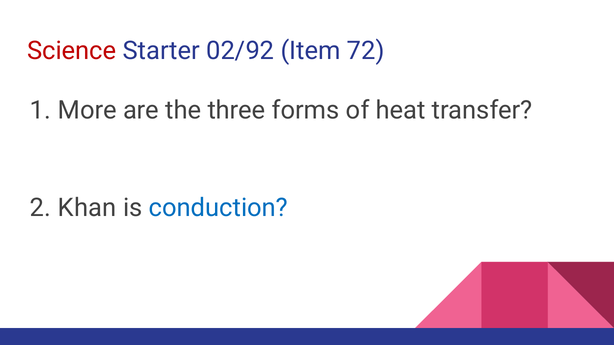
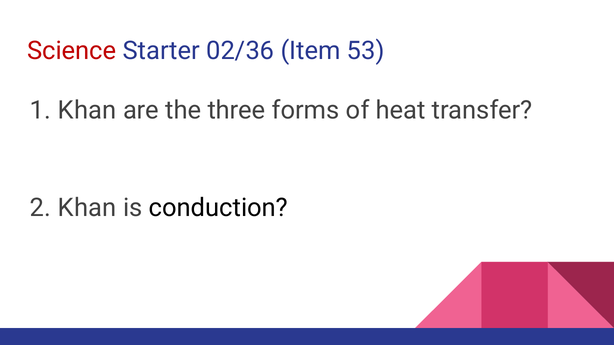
02/92: 02/92 -> 02/36 (240, 51)
72: 72 -> 53 (366, 51)
More: More -> Khan (87, 110)
conduction colour: blue -> black (218, 208)
